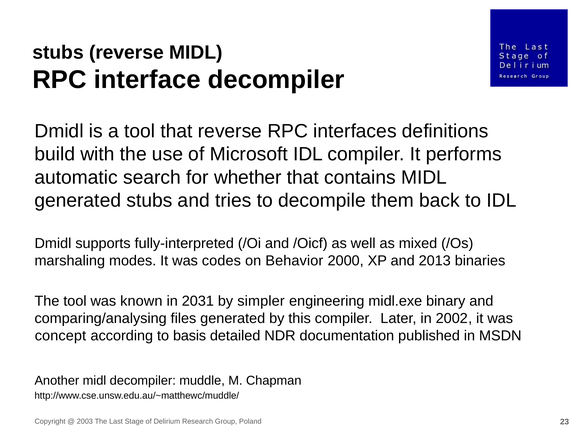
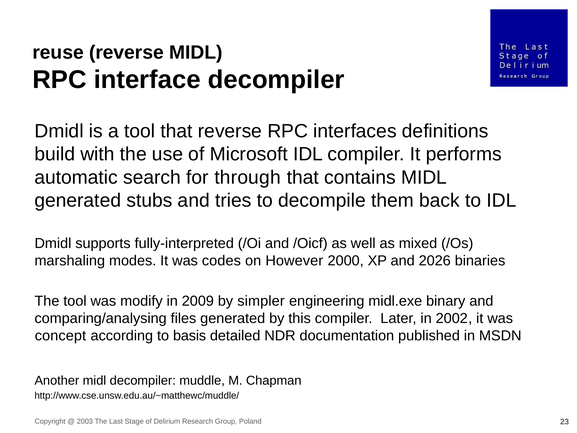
stubs: stubs -> reuse (58, 52)
whether: whether -> through (248, 177)
Behavior: Behavior -> However (294, 261)
2013: 2013 -> 2026 (435, 261)
known: known -> modify (141, 301)
2031: 2031 -> 2009 (198, 301)
